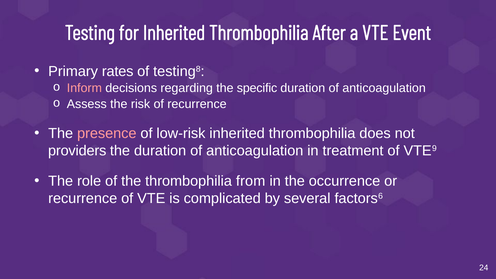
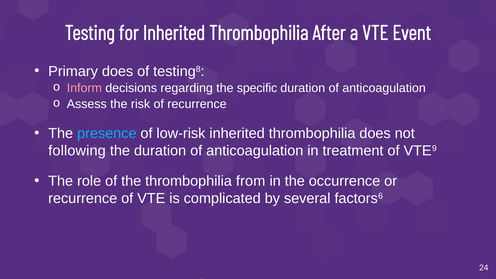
Primary rates: rates -> does (118, 71)
presence colour: pink -> light blue (107, 133)
providers: providers -> following (77, 151)
